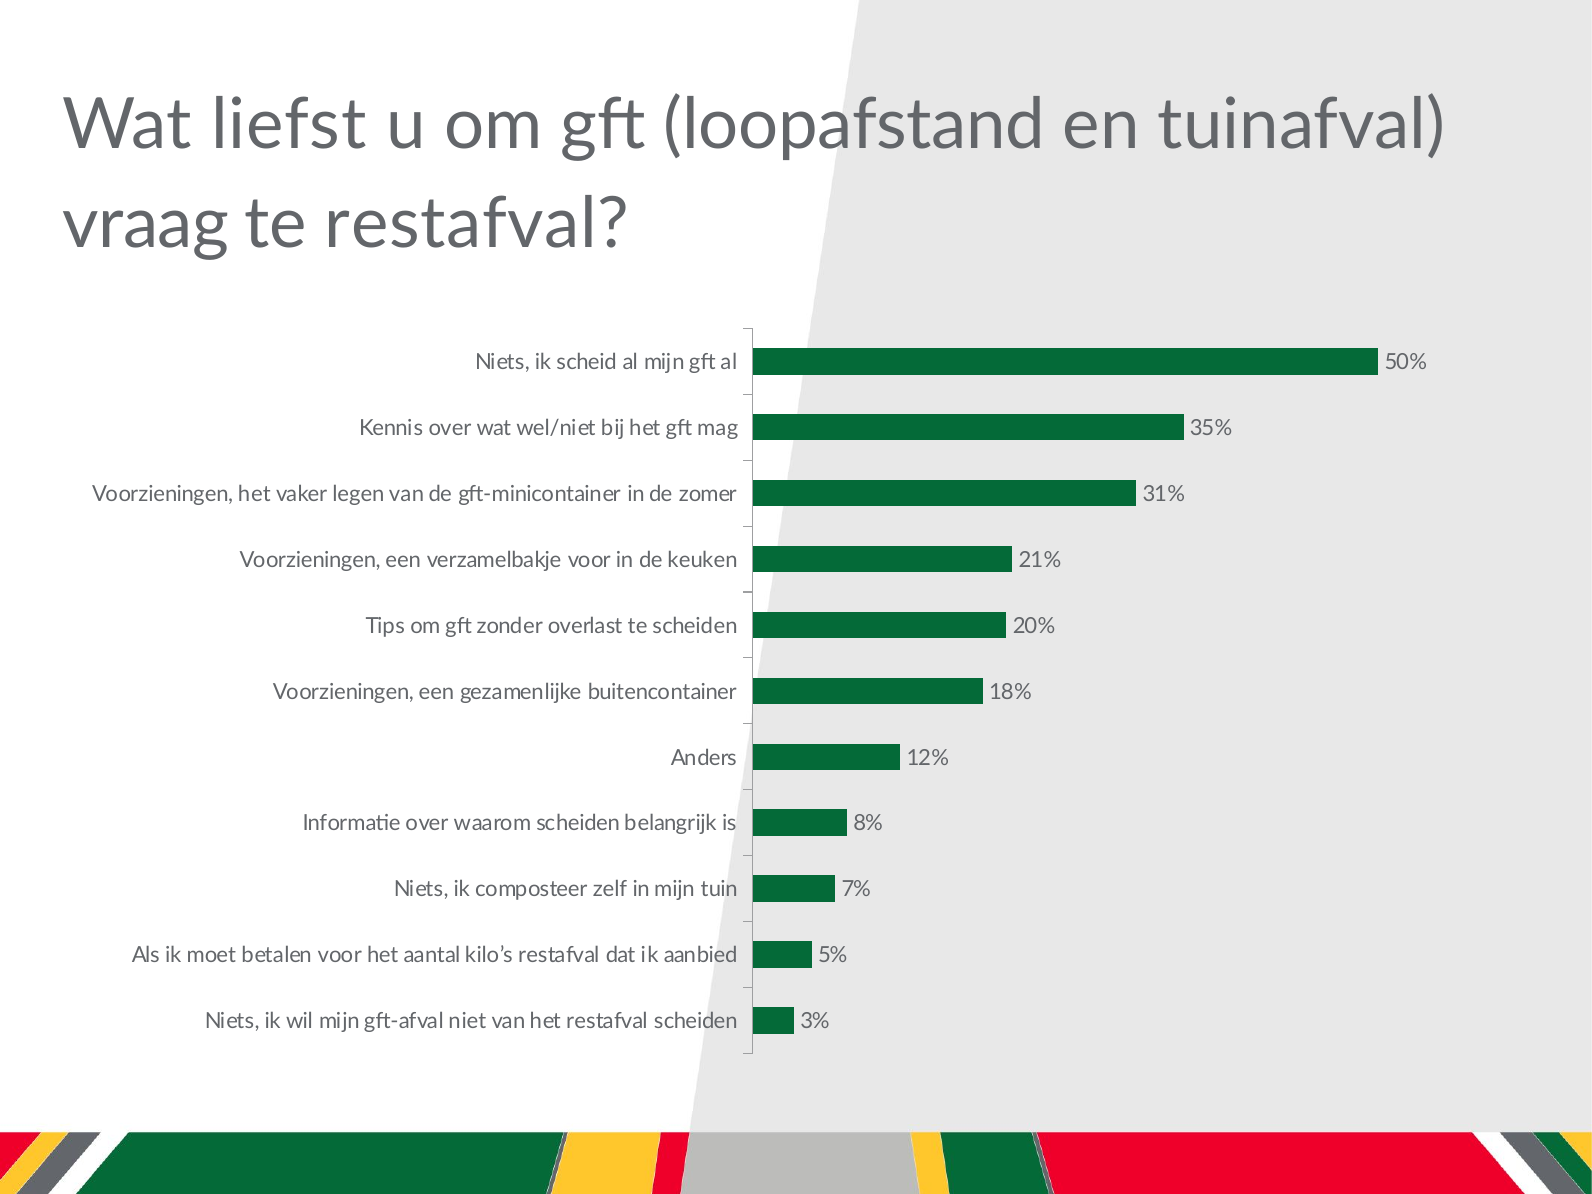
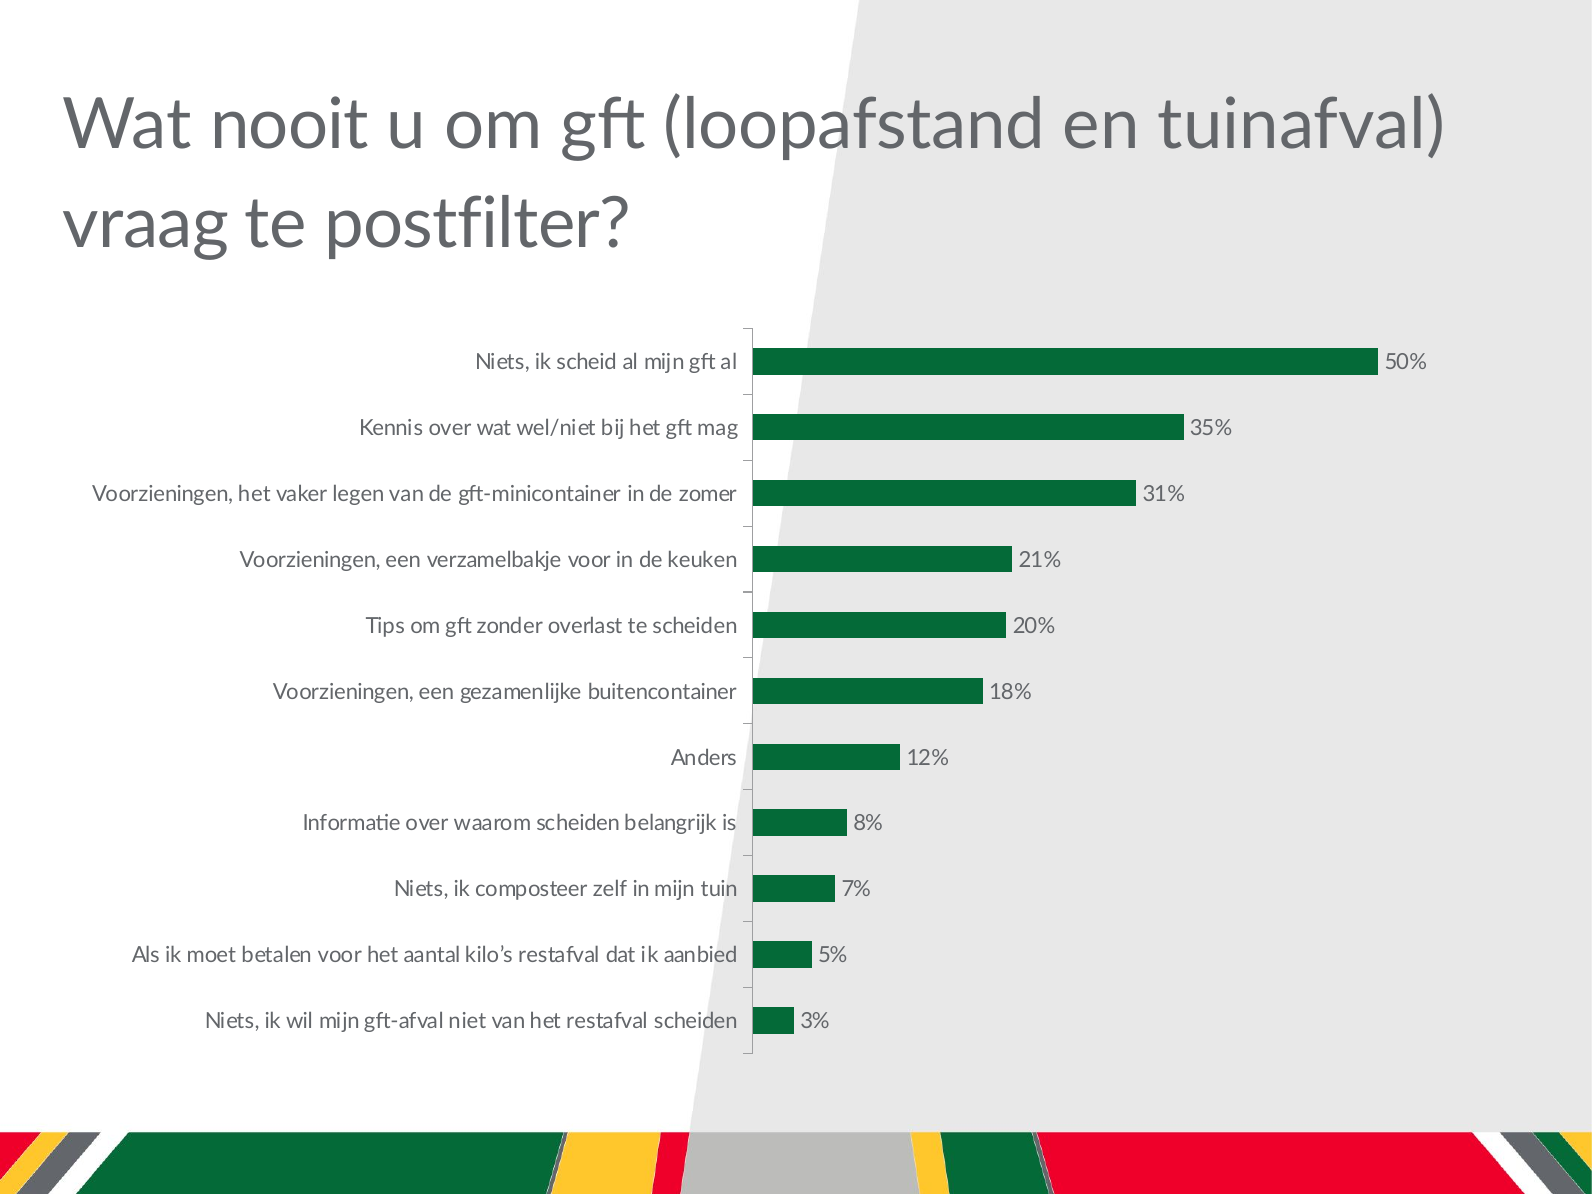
liefst: liefst -> nooit (290, 125)
te restafval: restafval -> postfilter (478, 224)
